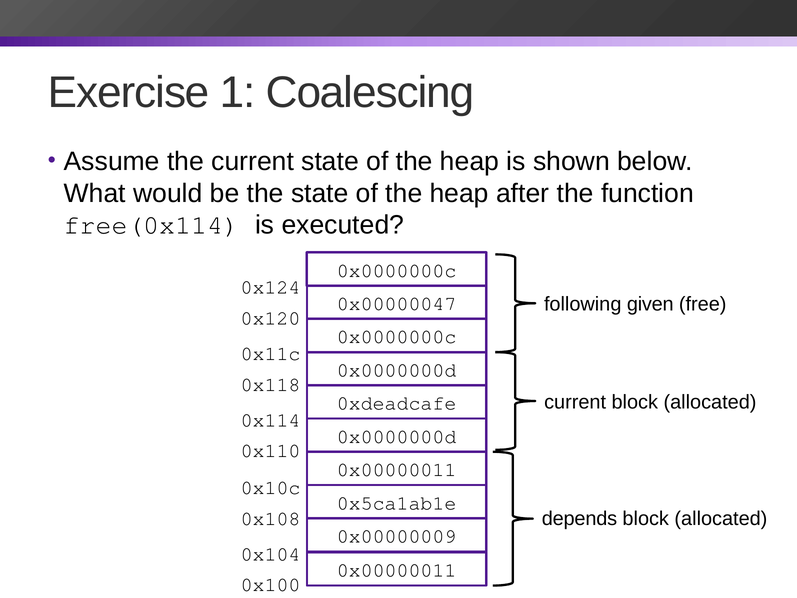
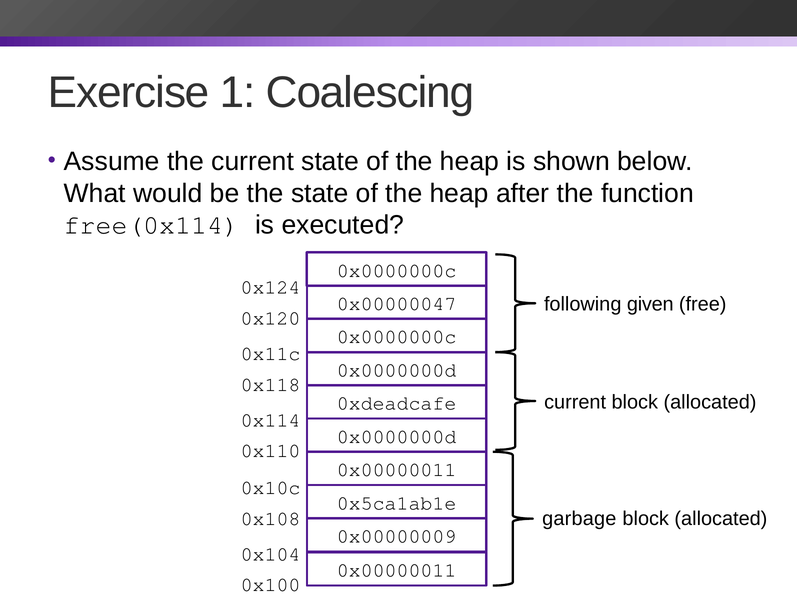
depends: depends -> garbage (579, 518)
